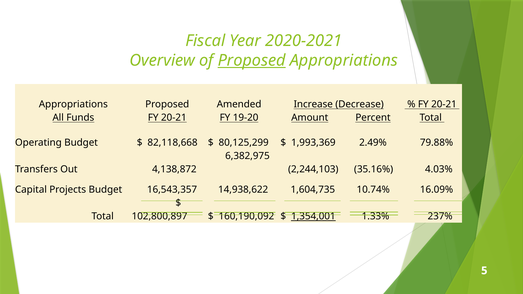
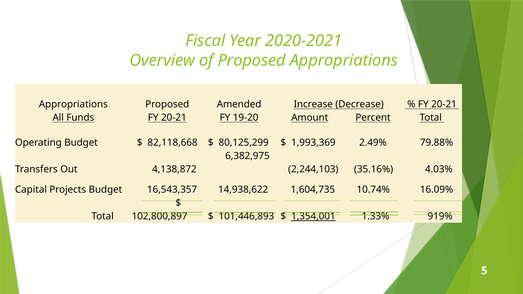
Proposed underline: present -> none (252, 60)
160,190,092: 160,190,092 -> 101,446,893 (246, 217)
237%: 237% -> 919% (440, 217)
